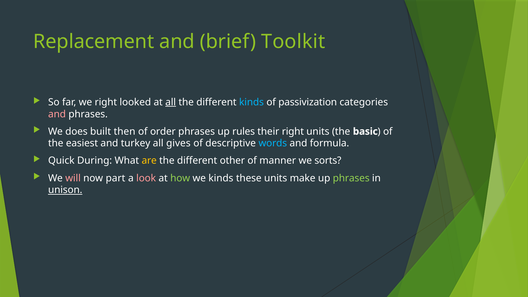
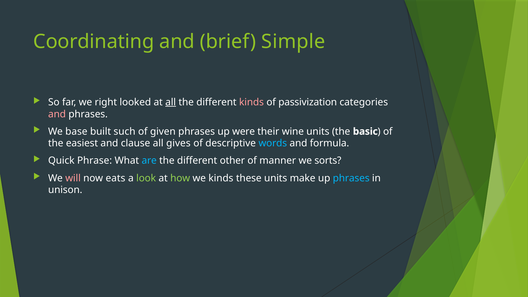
Replacement: Replacement -> Coordinating (94, 42)
Toolkit: Toolkit -> Simple (293, 42)
kinds colour: light blue -> pink (251, 102)
does: does -> base (76, 131)
then: then -> such (125, 131)
order: order -> given (163, 131)
rules: rules -> were (244, 131)
their right: right -> wine (293, 131)
turkey: turkey -> clause (136, 143)
During: During -> Phrase (95, 161)
are colour: yellow -> light blue (149, 161)
part: part -> eats (115, 178)
look colour: pink -> light green (146, 178)
phrases colour: light green -> light blue (351, 178)
unison underline: present -> none (65, 190)
